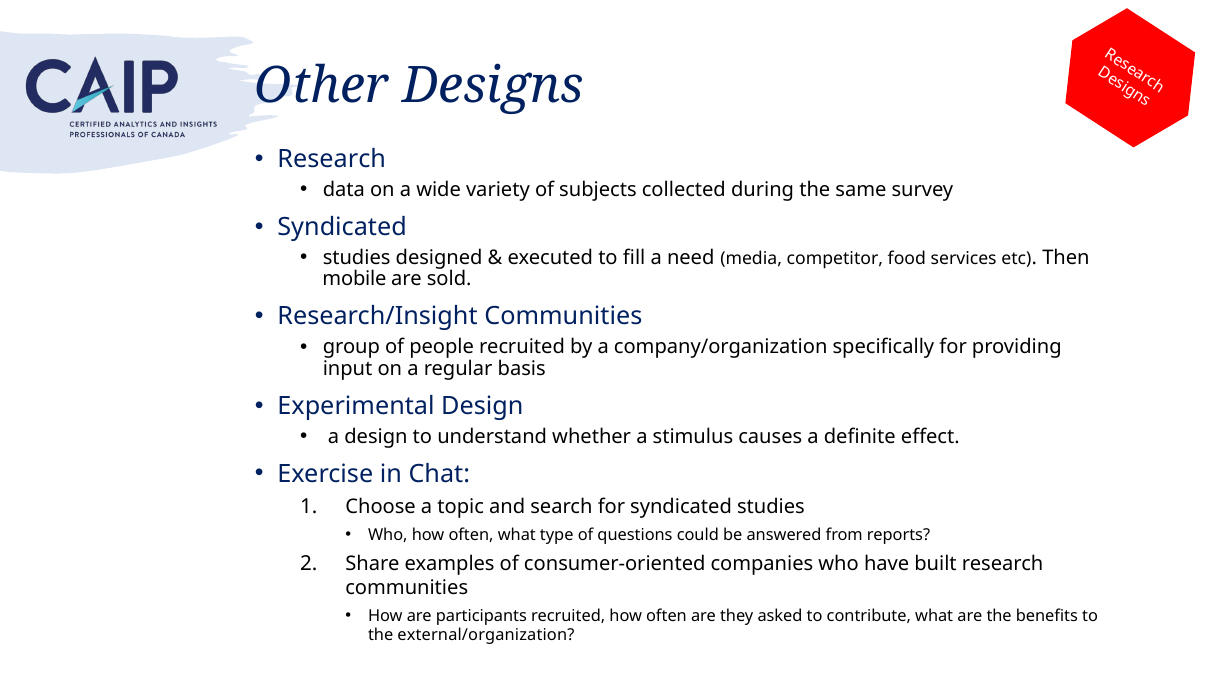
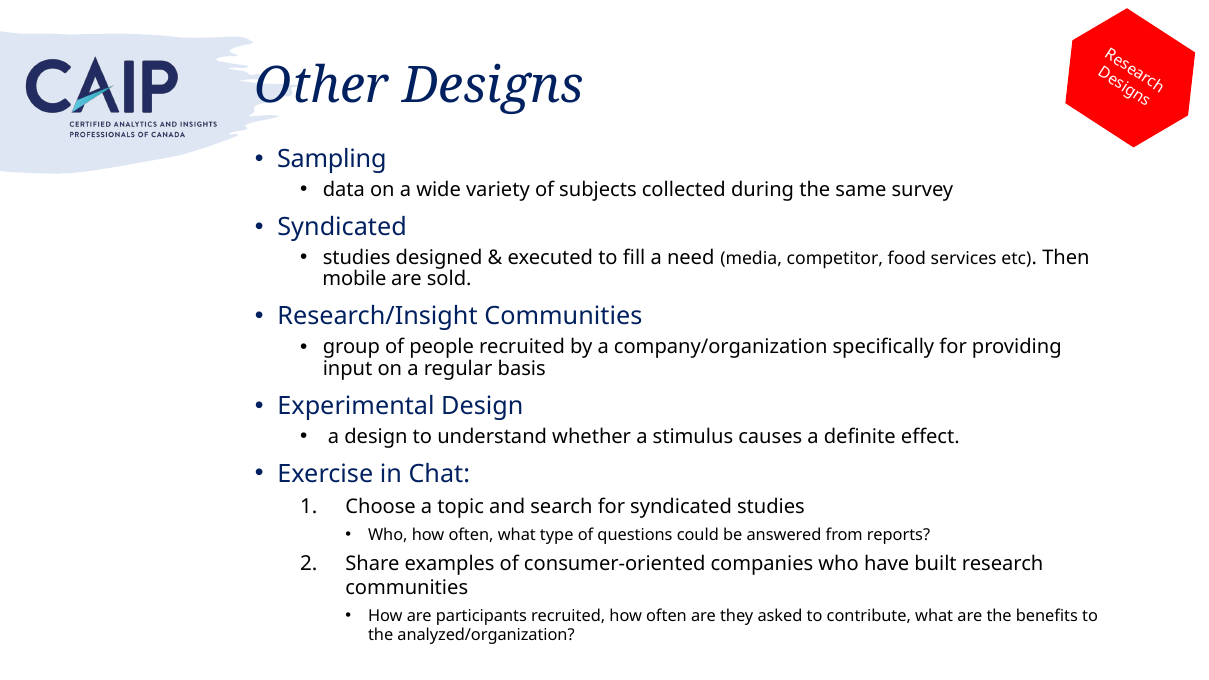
Research: Research -> Sampling (332, 159)
external/organization: external/organization -> analyzed/organization (486, 636)
